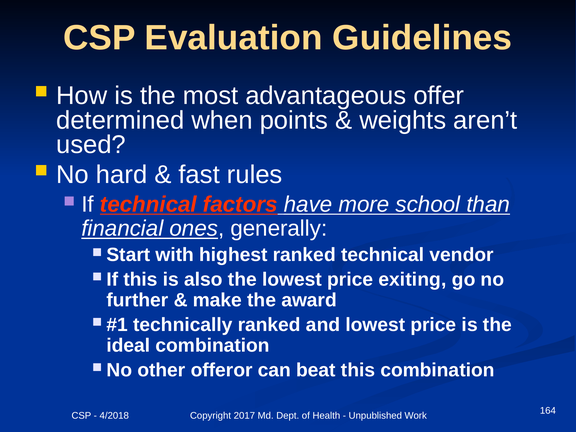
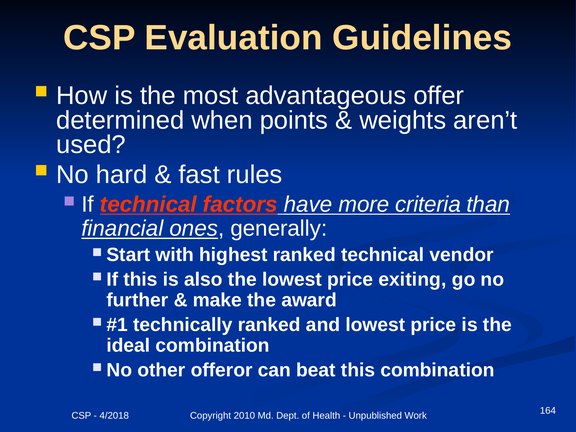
school: school -> criteria (428, 204)
2017: 2017 -> 2010 (244, 416)
